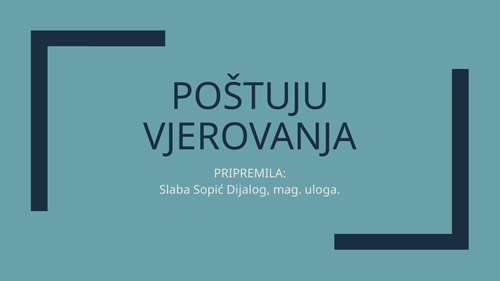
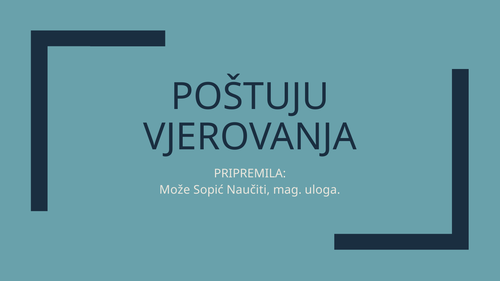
Slaba: Slaba -> Može (175, 190)
Dijalog: Dijalog -> Naučiti (248, 190)
